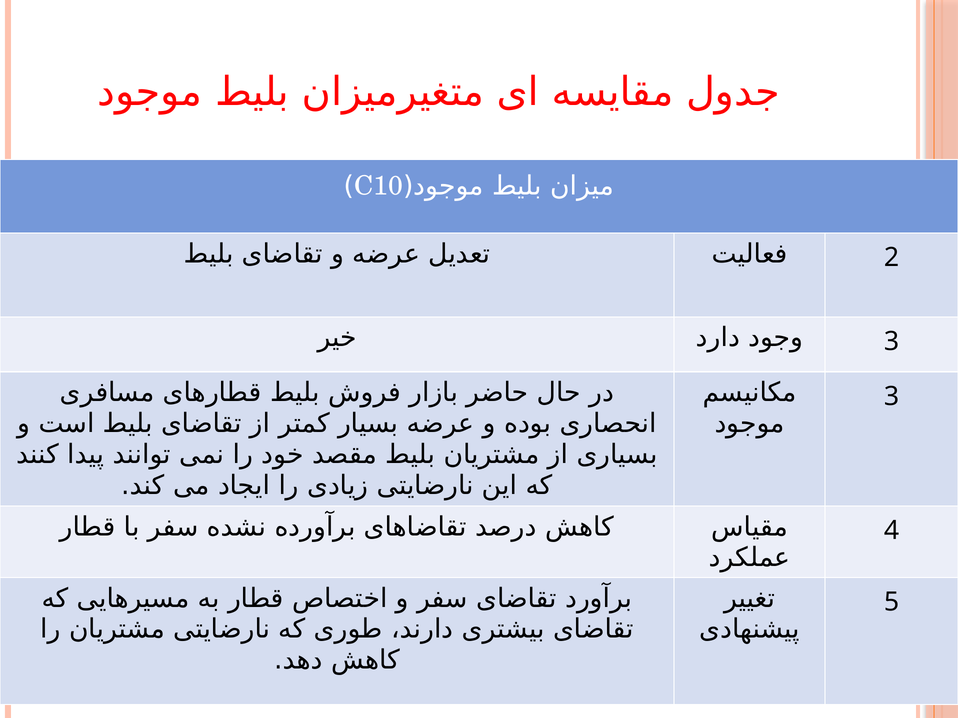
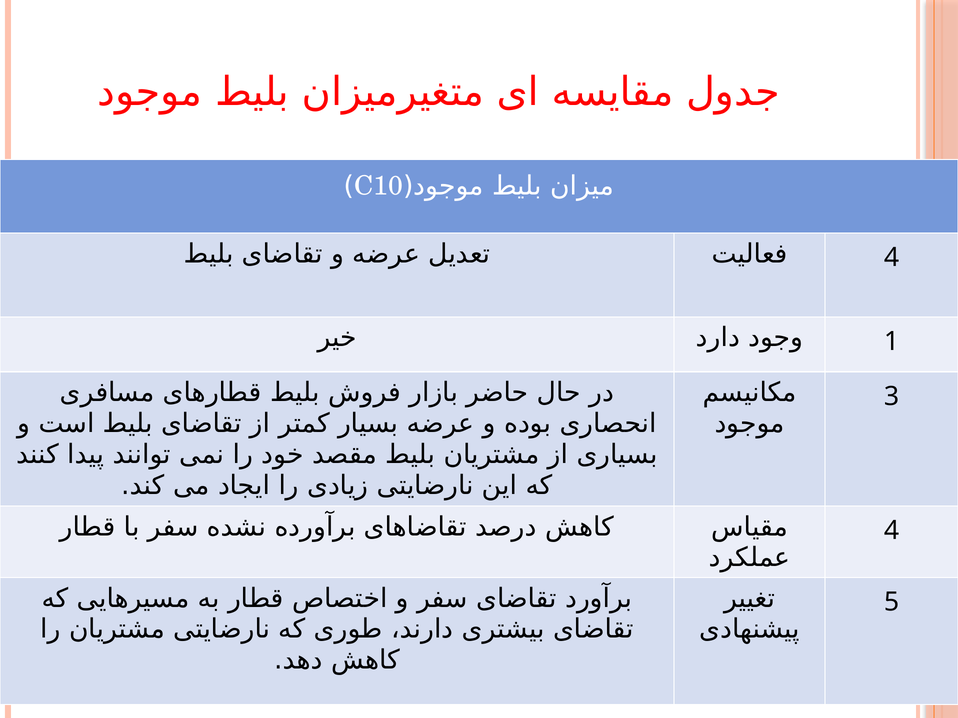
2: 2 -> 4 (892, 258)
3: 3 -> 1 (892, 342)
